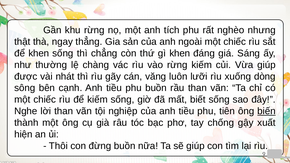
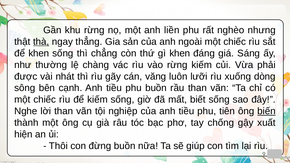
tích: tích -> liền (172, 30)
thà underline: none -> present (41, 42)
Vừa giúp: giúp -> phải (266, 65)
